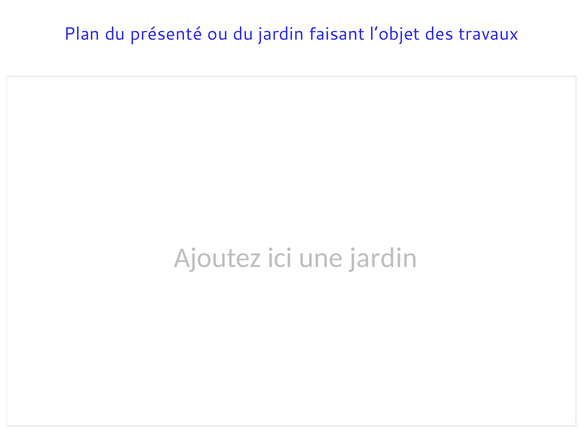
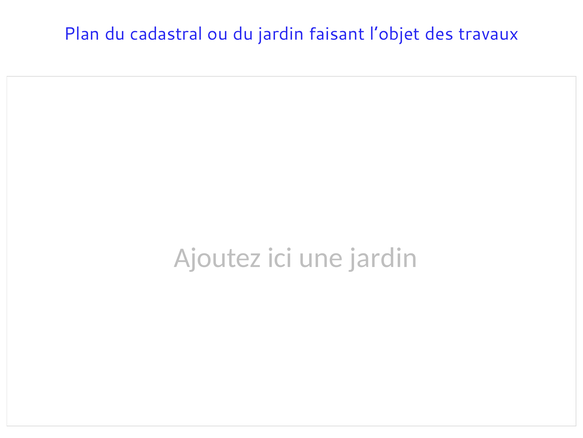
présenté: présenté -> cadastral (166, 34)
